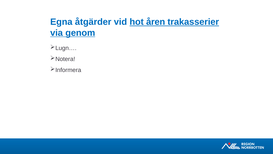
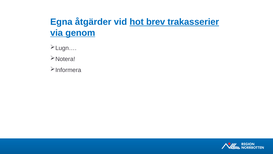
åren: åren -> brev (156, 22)
